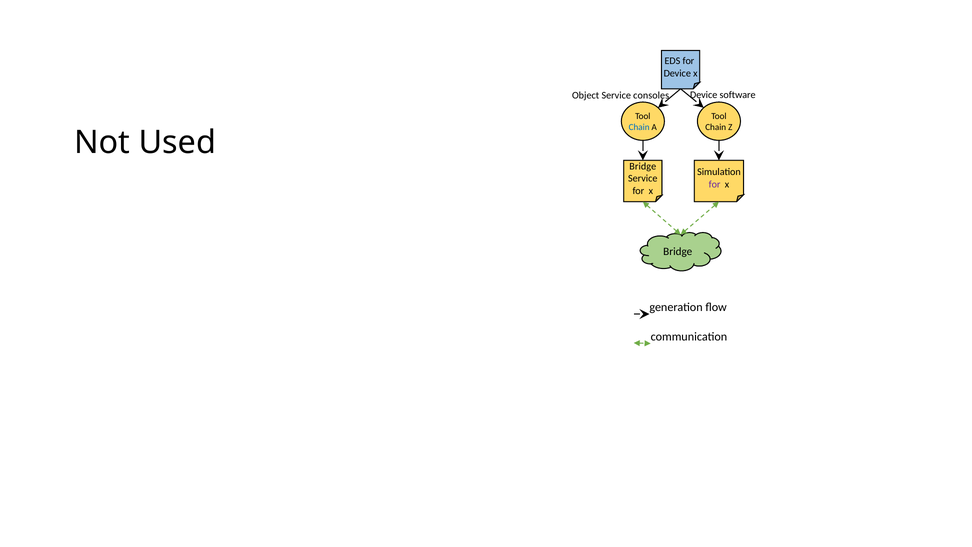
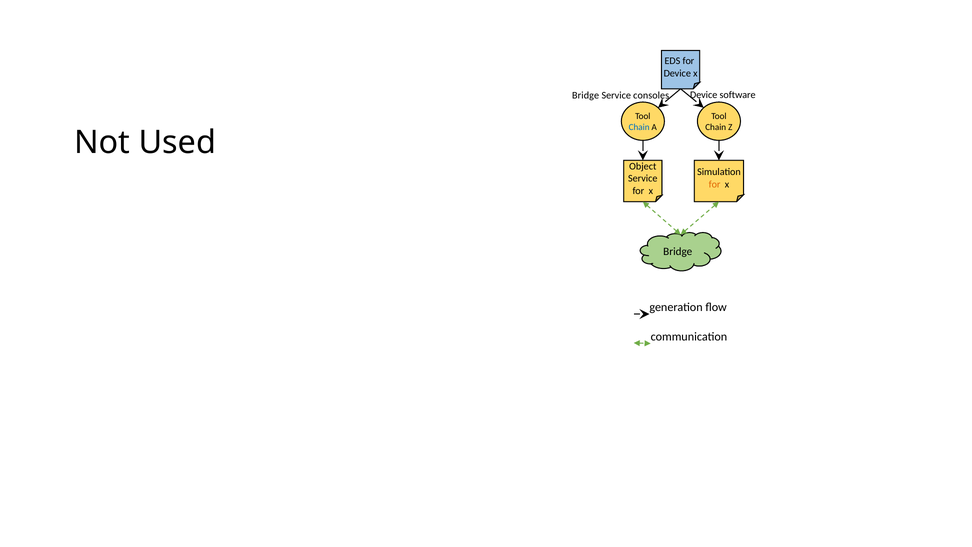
Object: Object -> Bridge (586, 95)
Bridge: Bridge -> Object (643, 166)
for colour: purple -> orange (715, 184)
